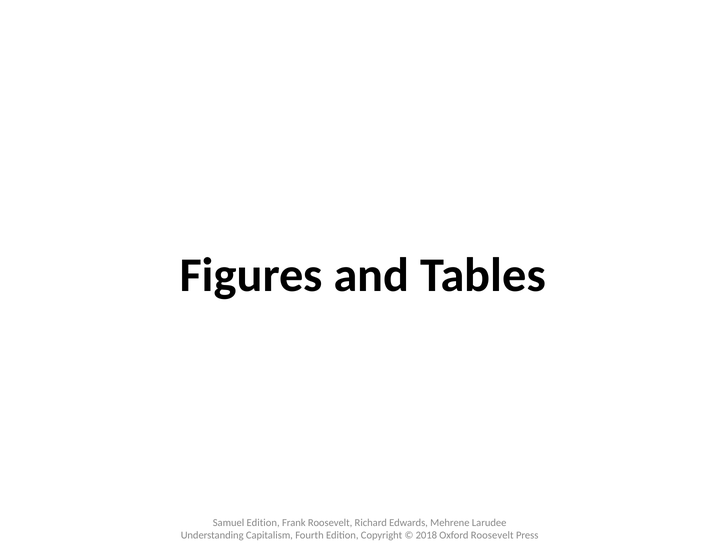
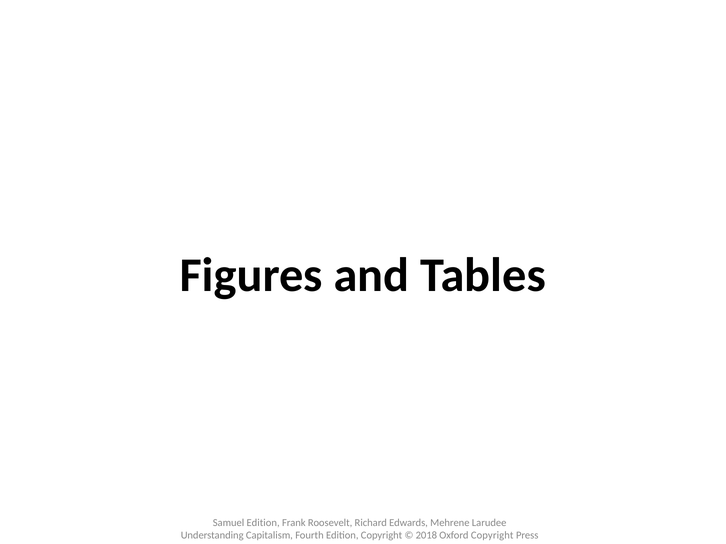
Oxford Roosevelt: Roosevelt -> Copyright (492, 536)
